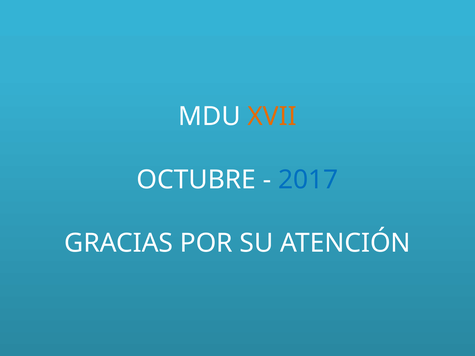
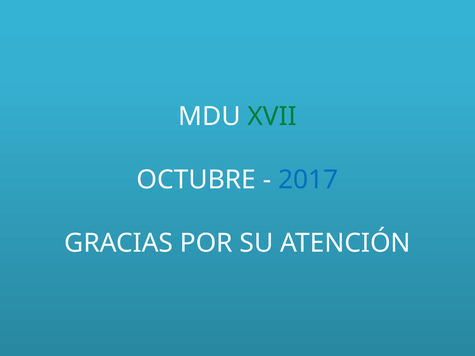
XVII colour: orange -> green (272, 117)
